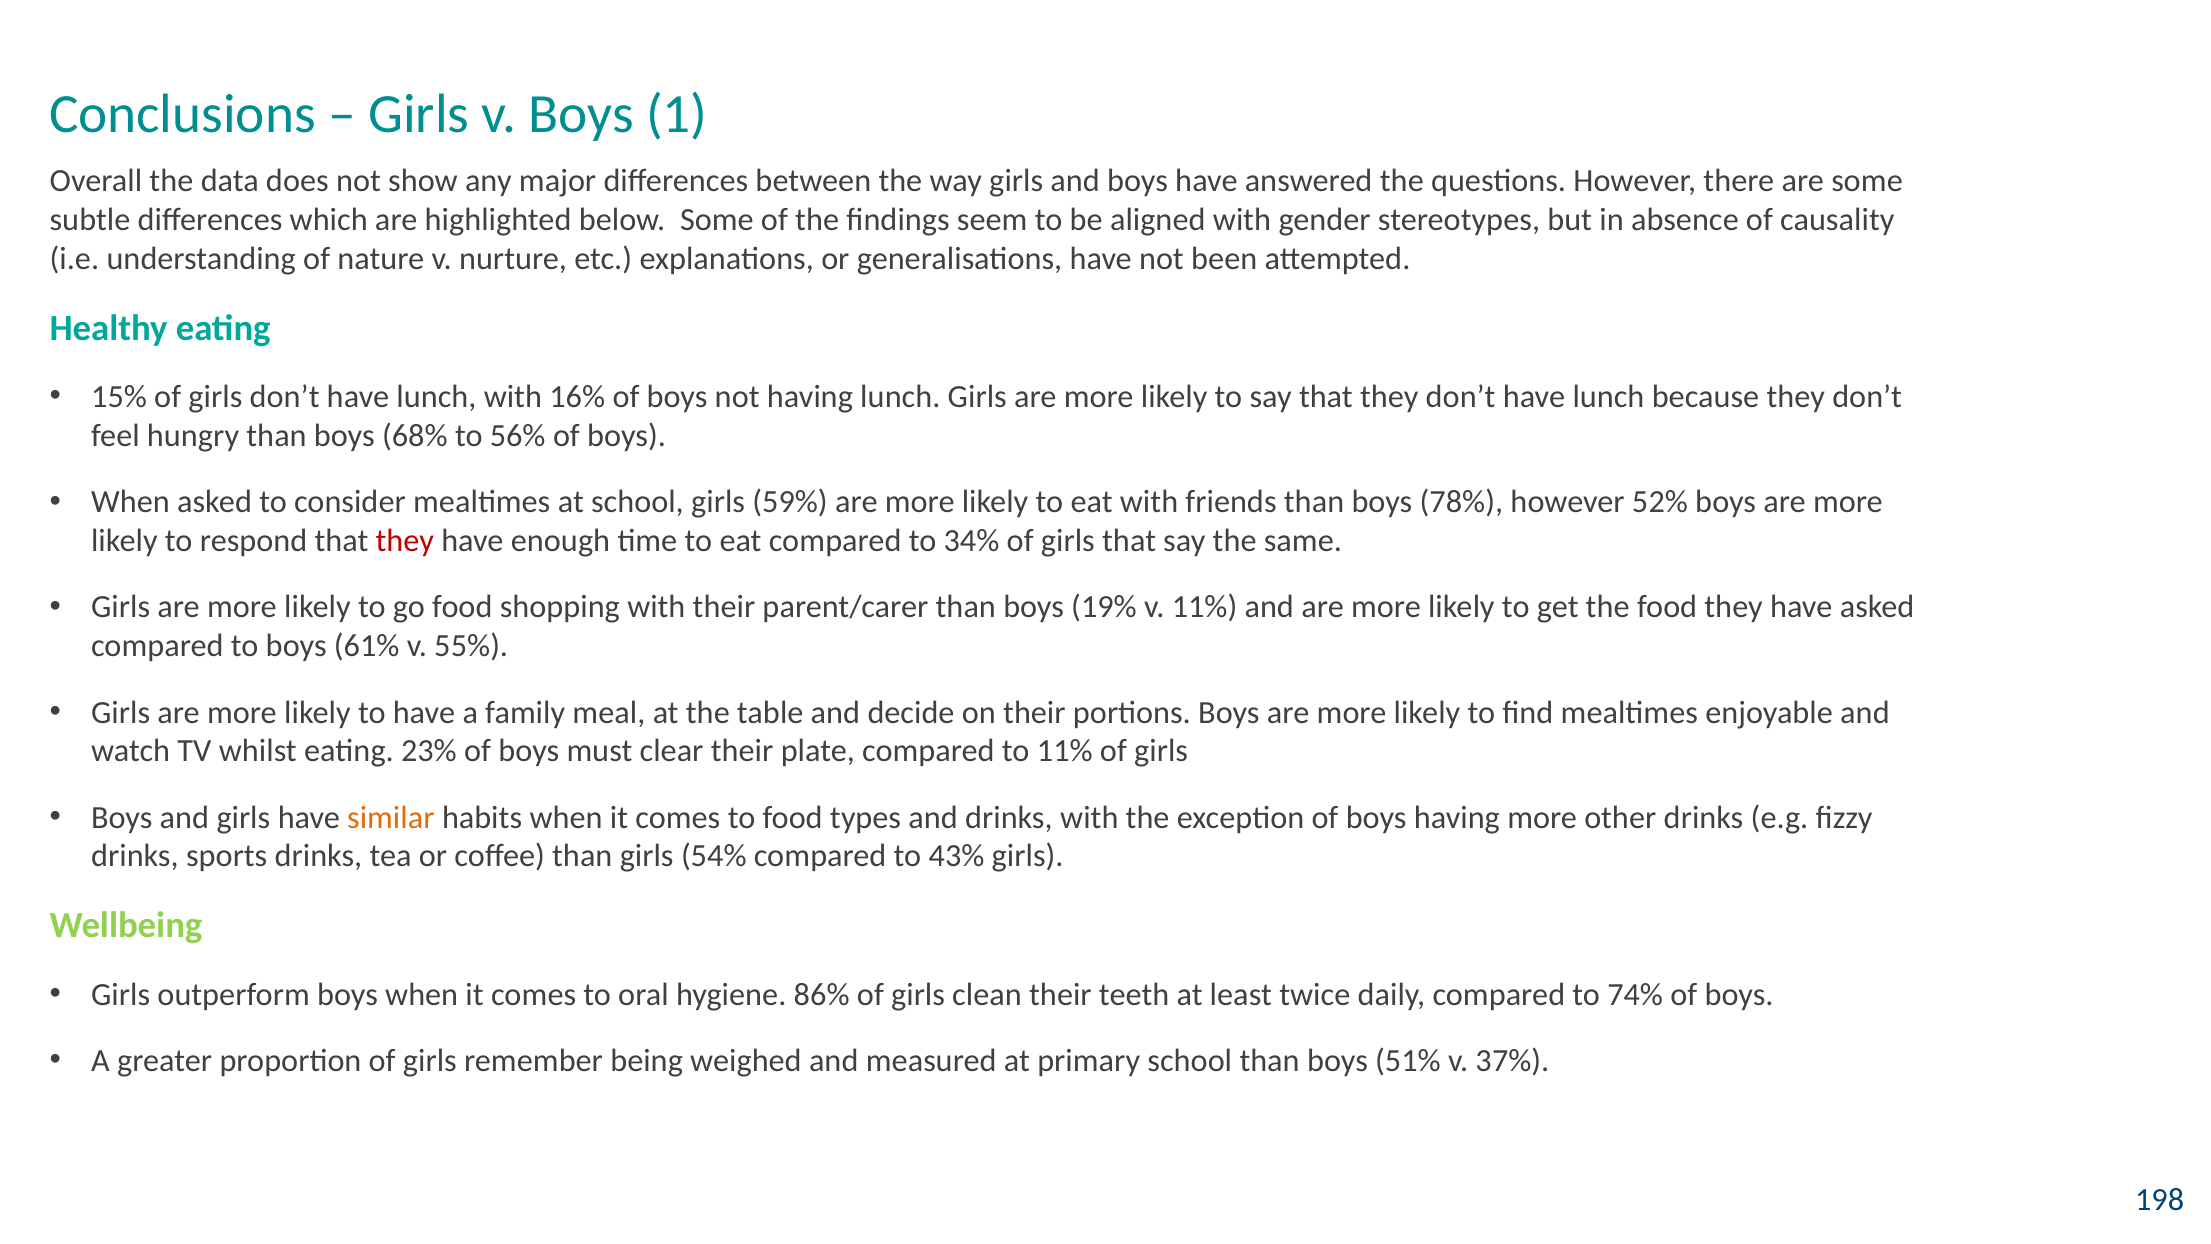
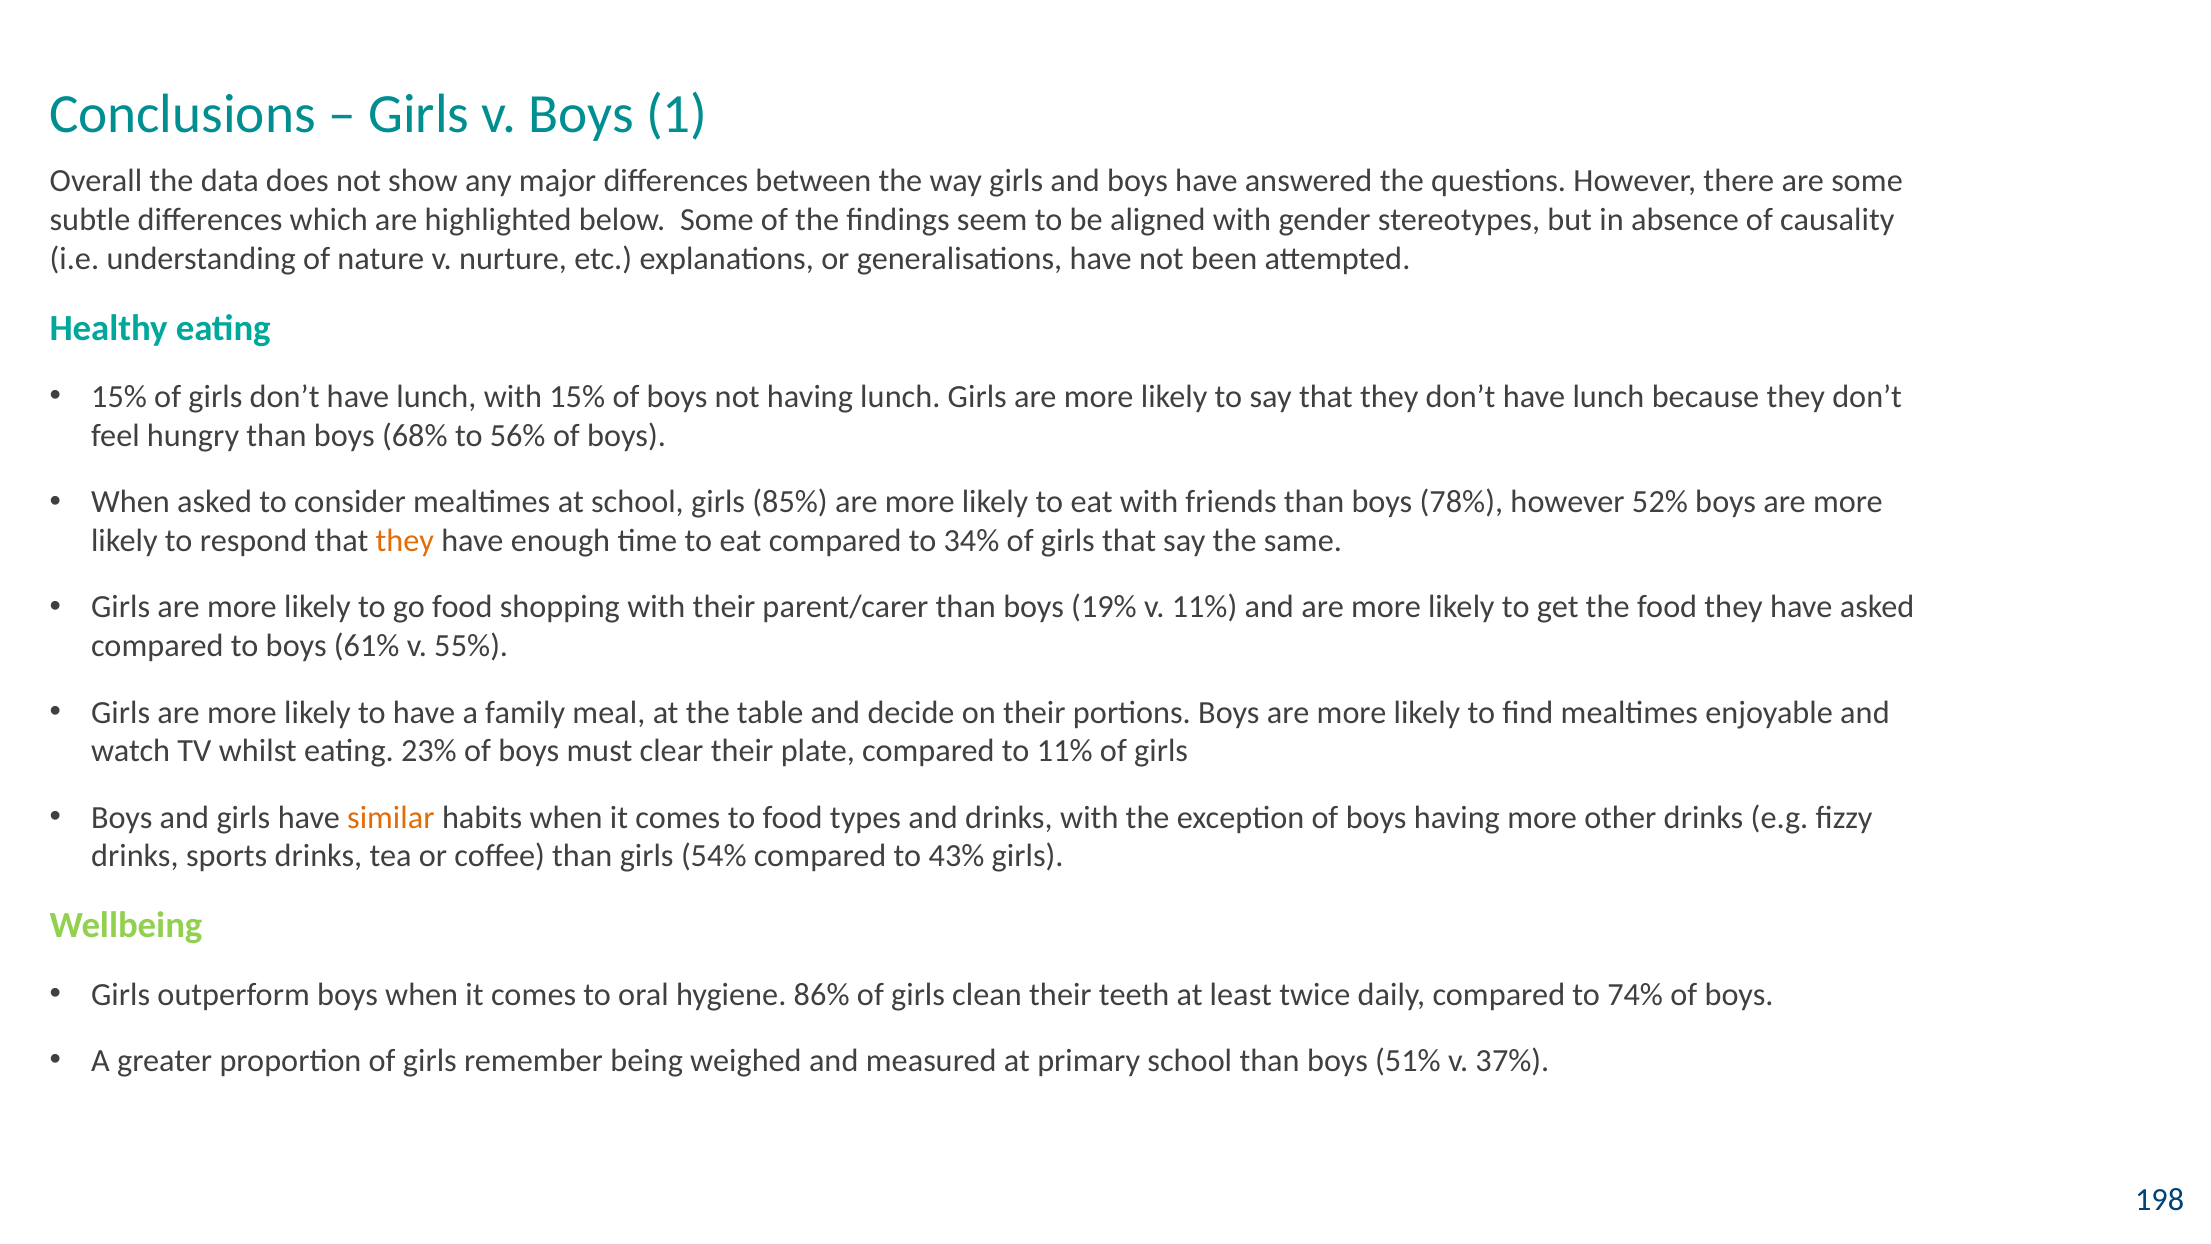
with 16%: 16% -> 15% (577, 397)
59%: 59% -> 85% (790, 502)
they colour: red -> orange (405, 541)
